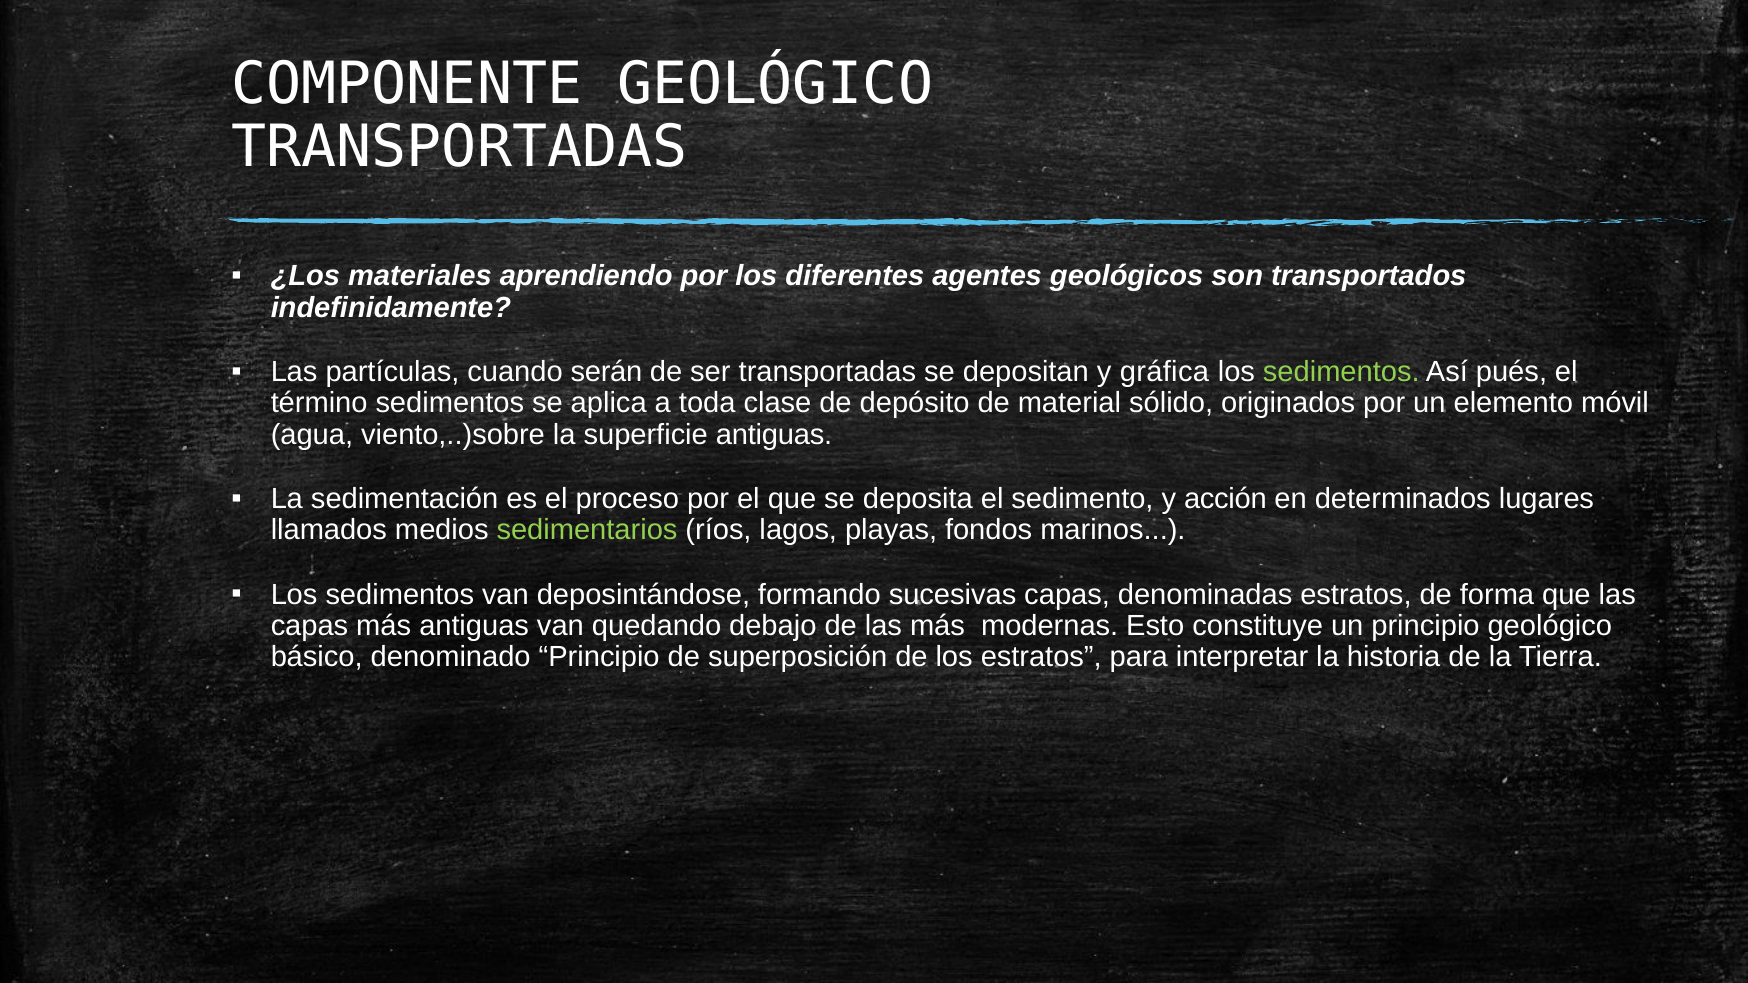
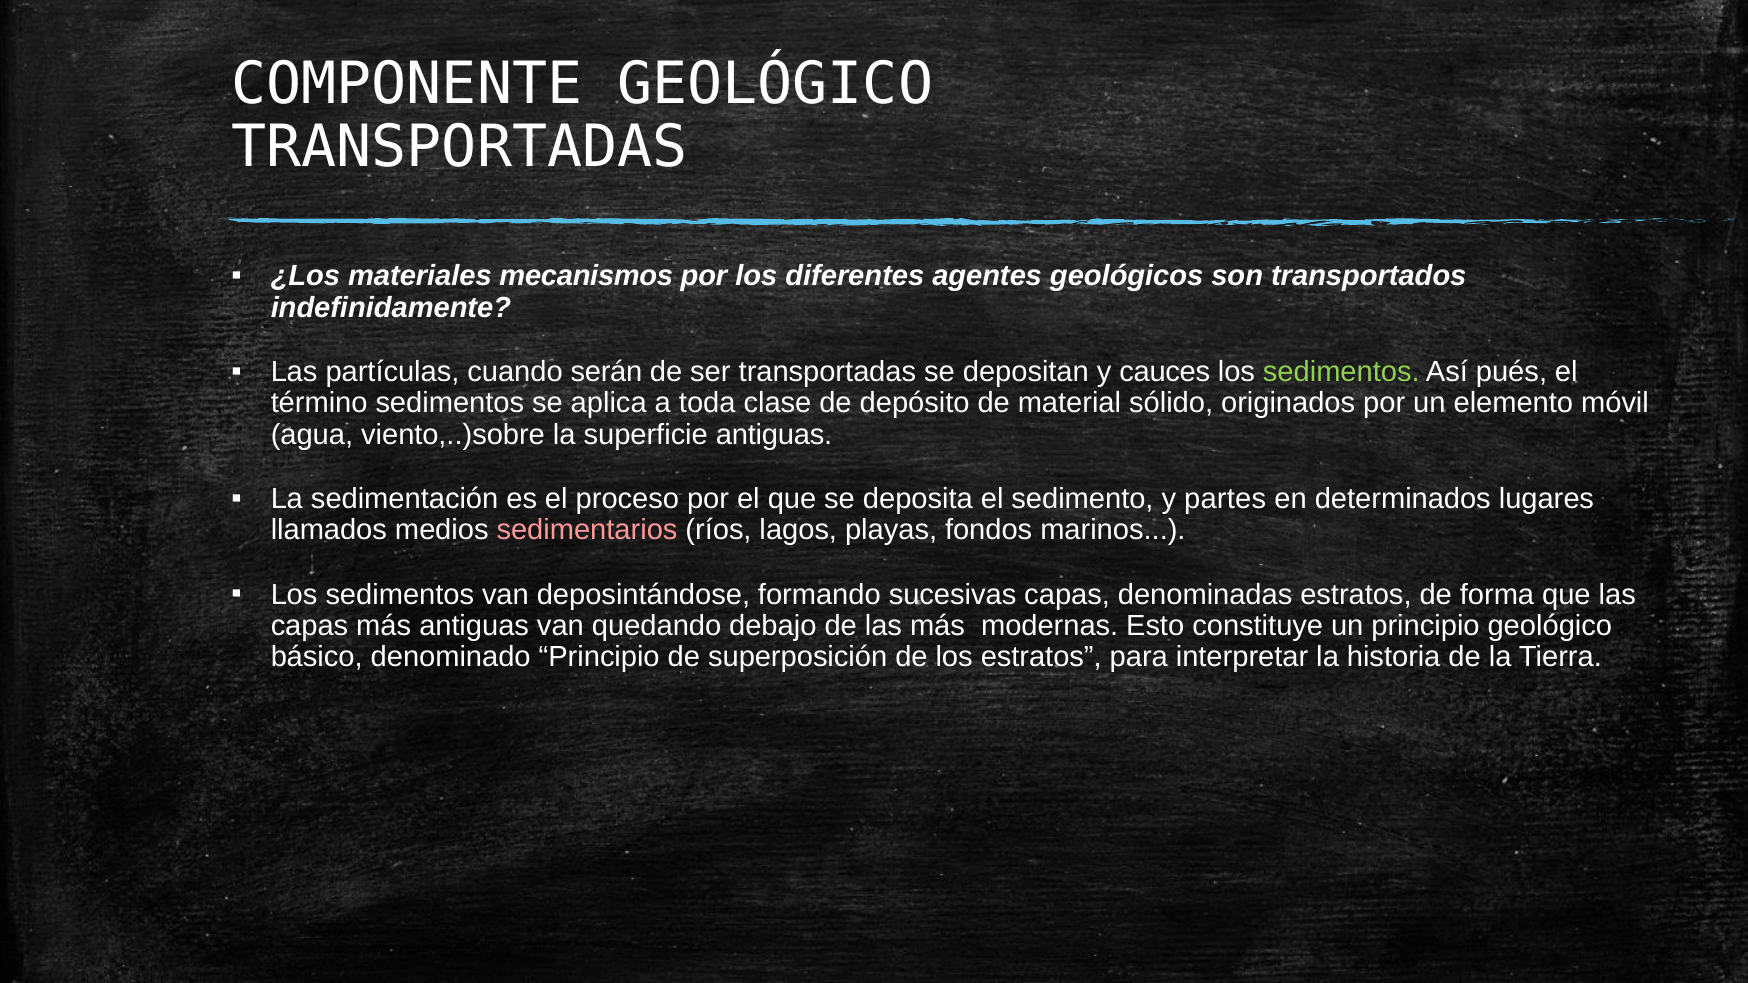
aprendiendo: aprendiendo -> mecanismos (586, 276)
gráfica: gráfica -> cauces (1165, 372)
acción: acción -> partes (1225, 499)
sedimentarios colour: light green -> pink (587, 531)
